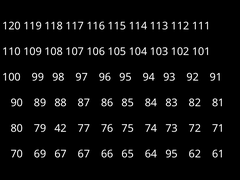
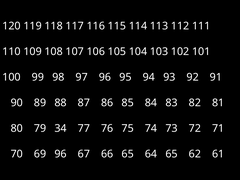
42: 42 -> 34 (61, 128)
69 67: 67 -> 96 (61, 154)
64 95: 95 -> 65 (172, 154)
